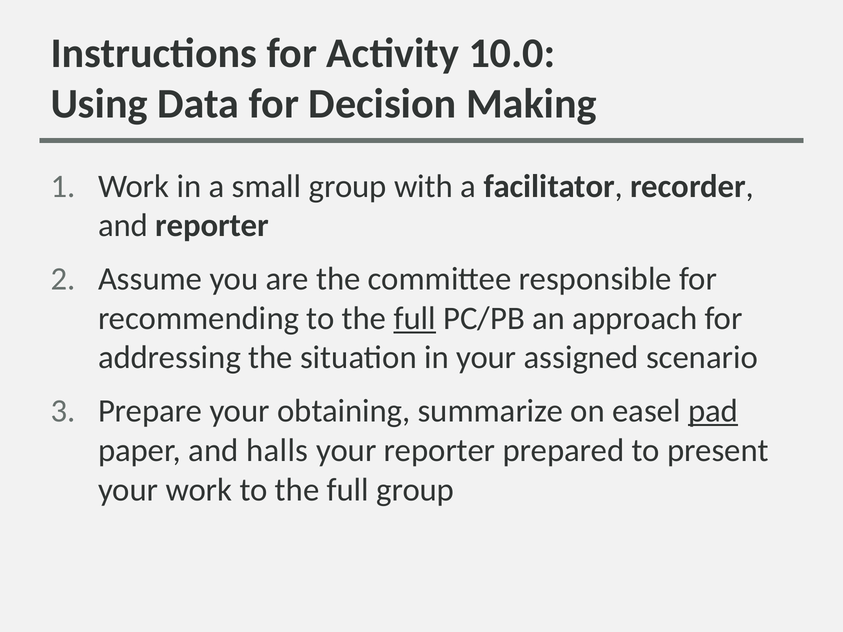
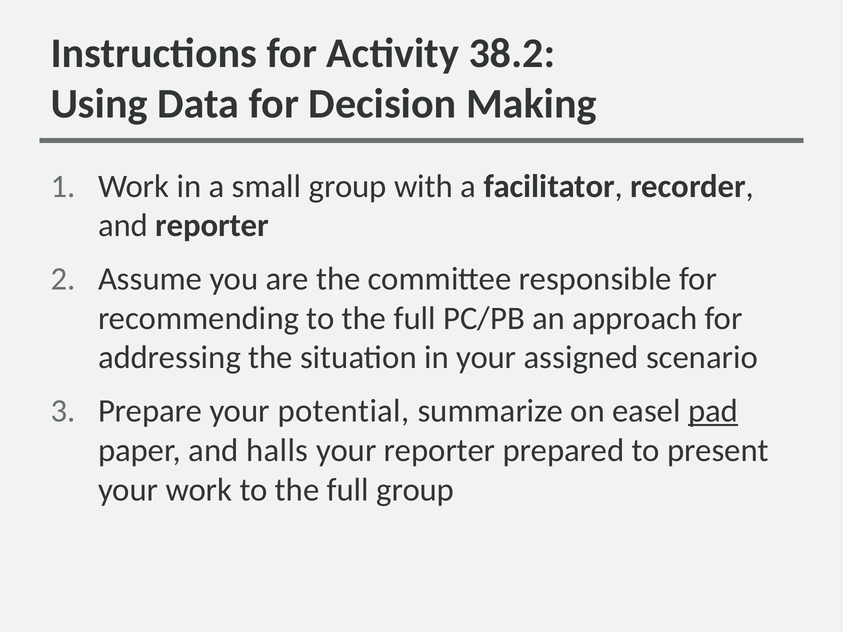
10.0: 10.0 -> 38.2 (512, 54)
full underline: present -> none (415, 318)
obtaining: obtaining -> potential (344, 411)
